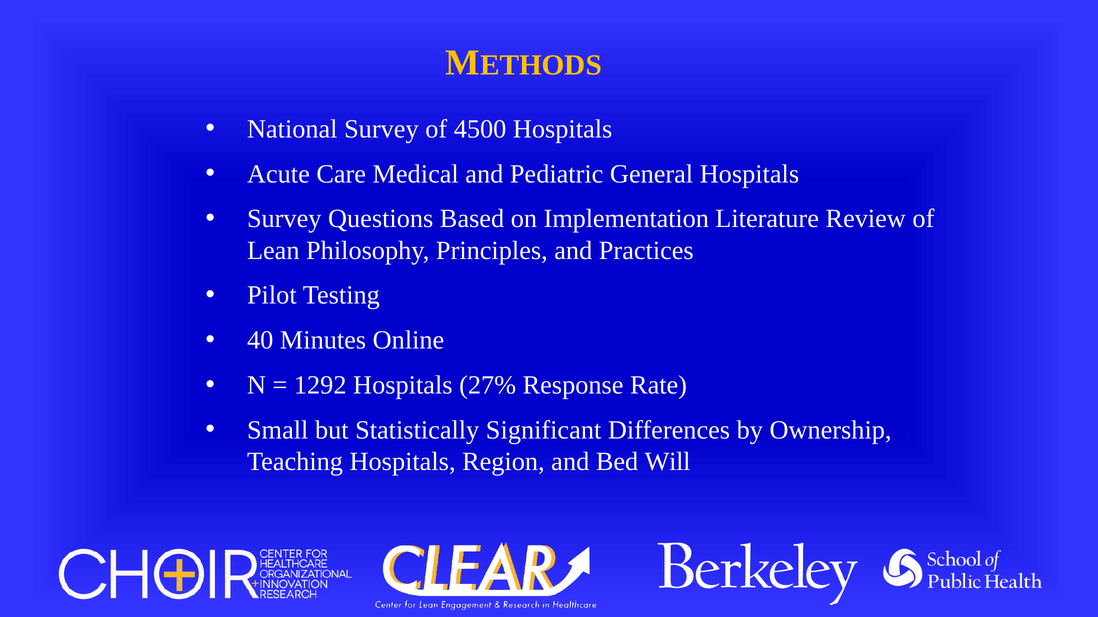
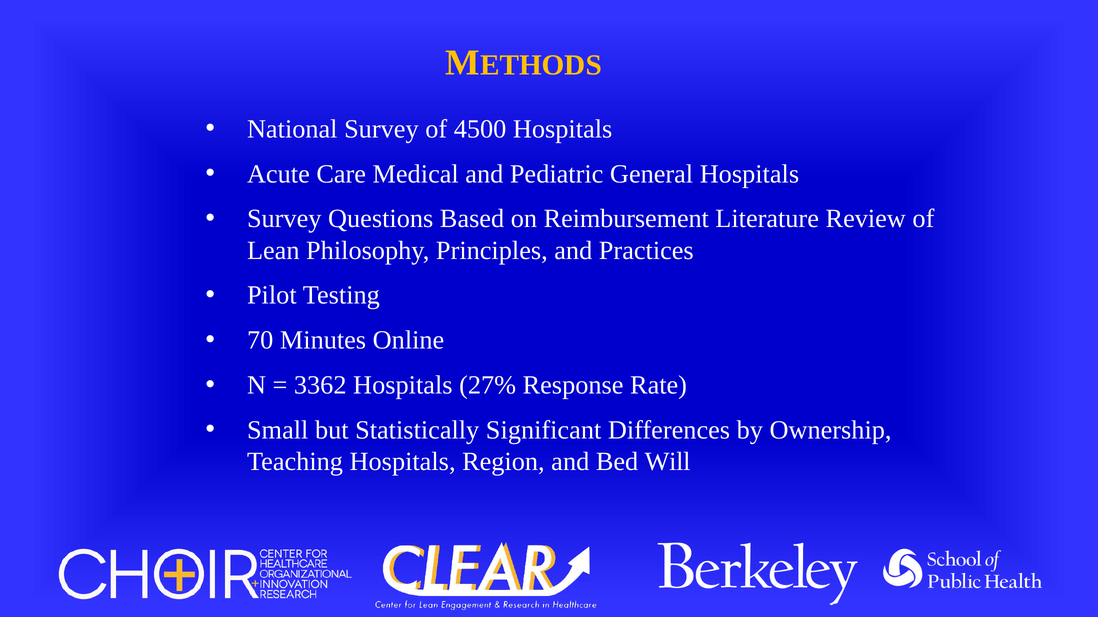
Implementation: Implementation -> Reimbursement (626, 219)
40: 40 -> 70 (260, 341)
1292: 1292 -> 3362 (320, 386)
